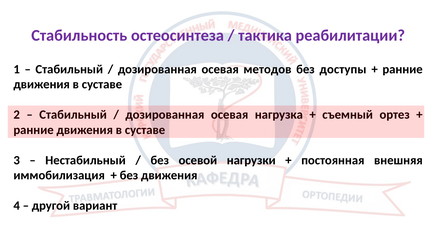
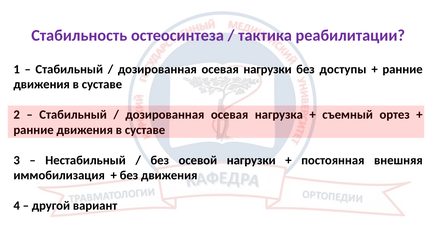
осевая методов: методов -> нагрузки (268, 69)
